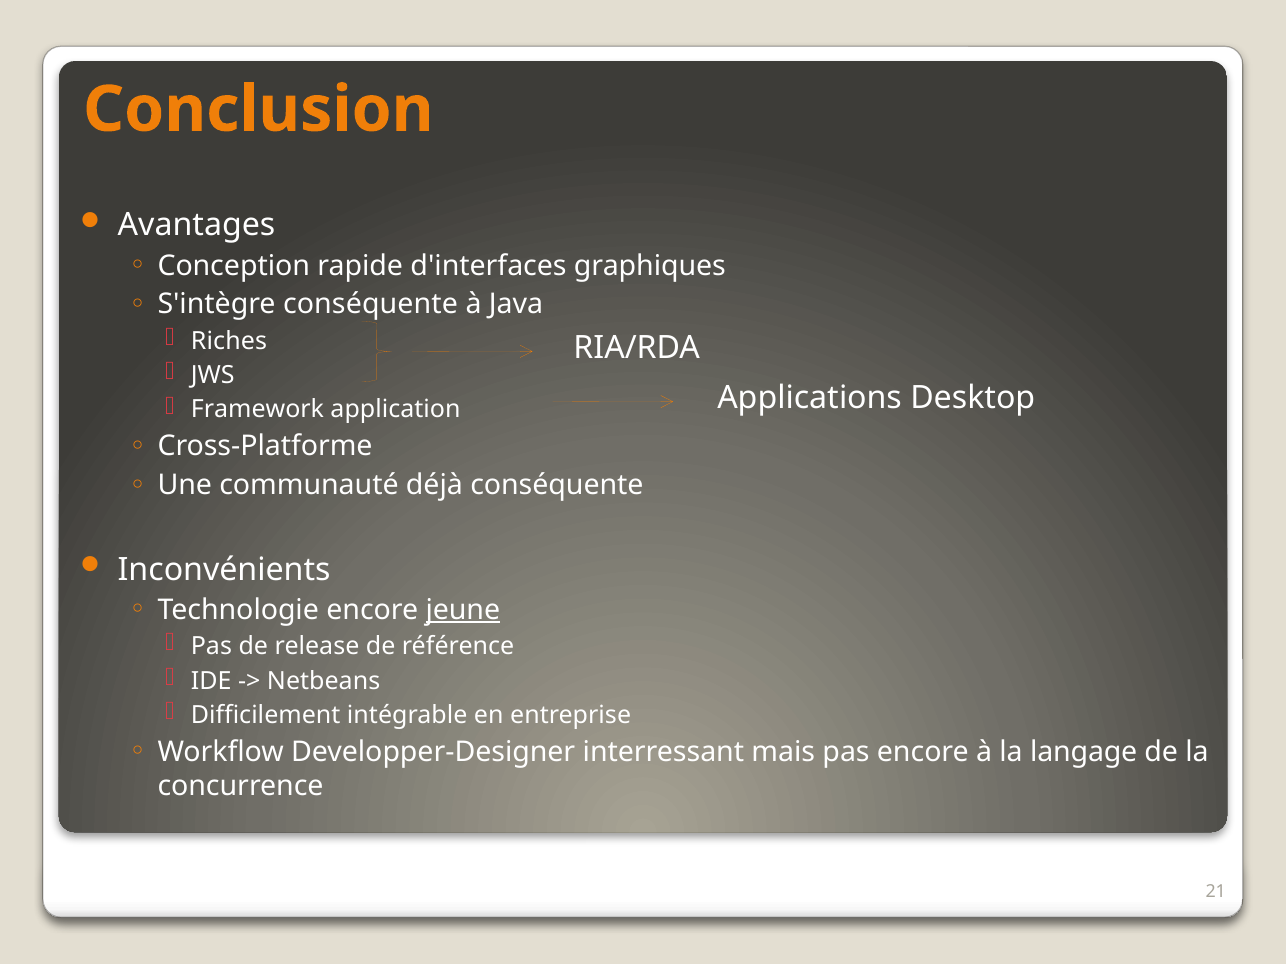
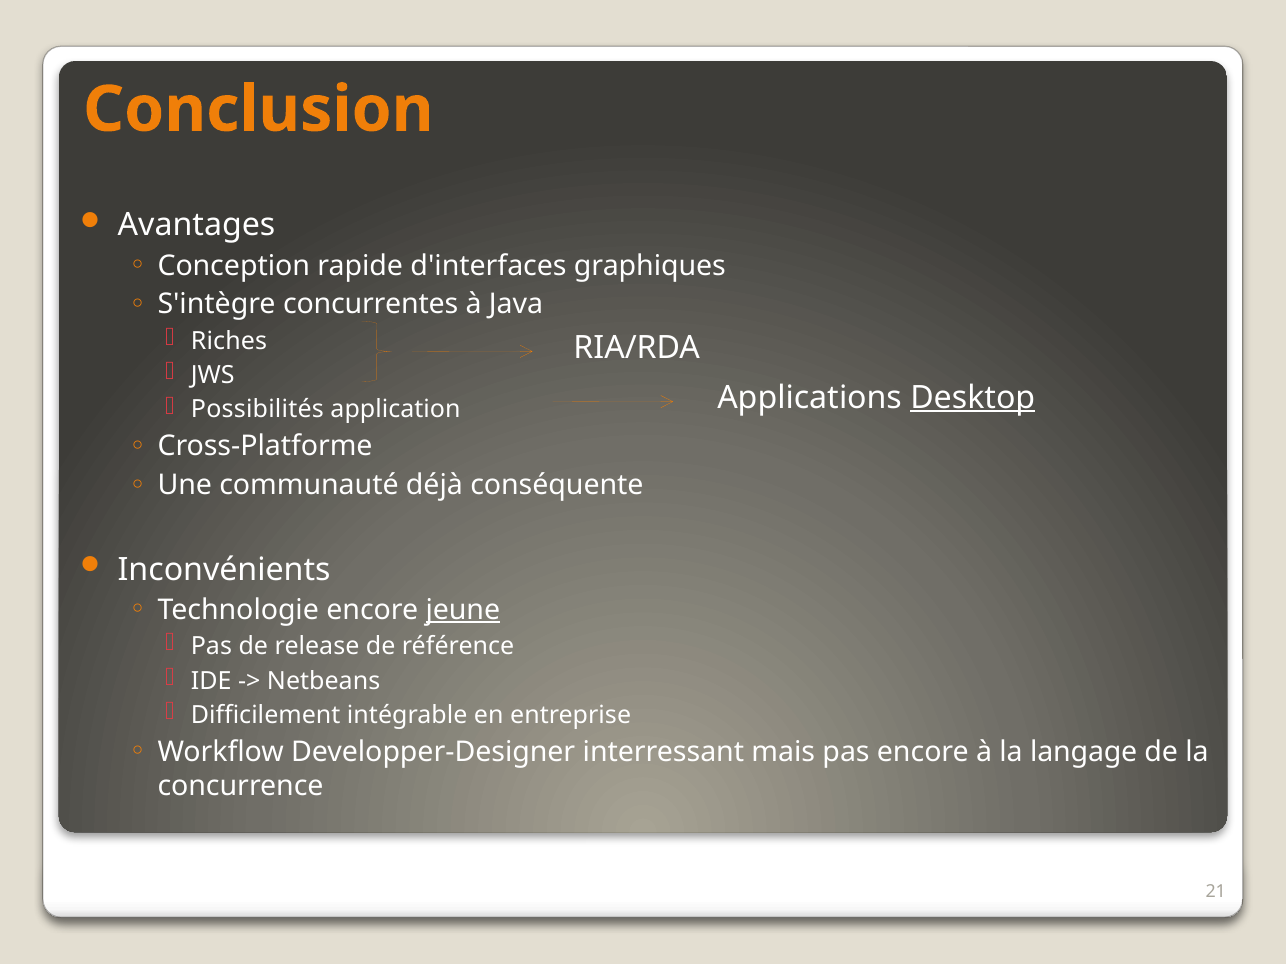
S'intègre conséquente: conséquente -> concurrentes (371, 305)
Desktop underline: none -> present (973, 398)
Framework: Framework -> Possibilités (257, 410)
